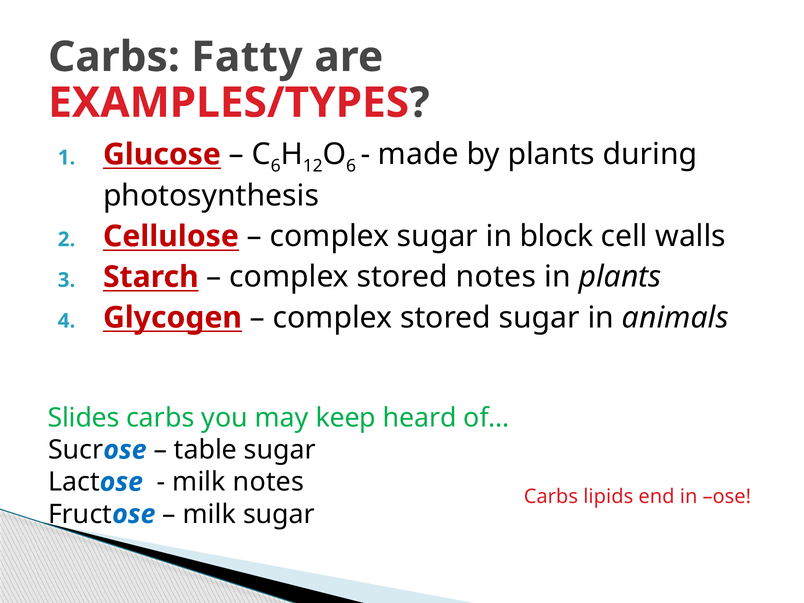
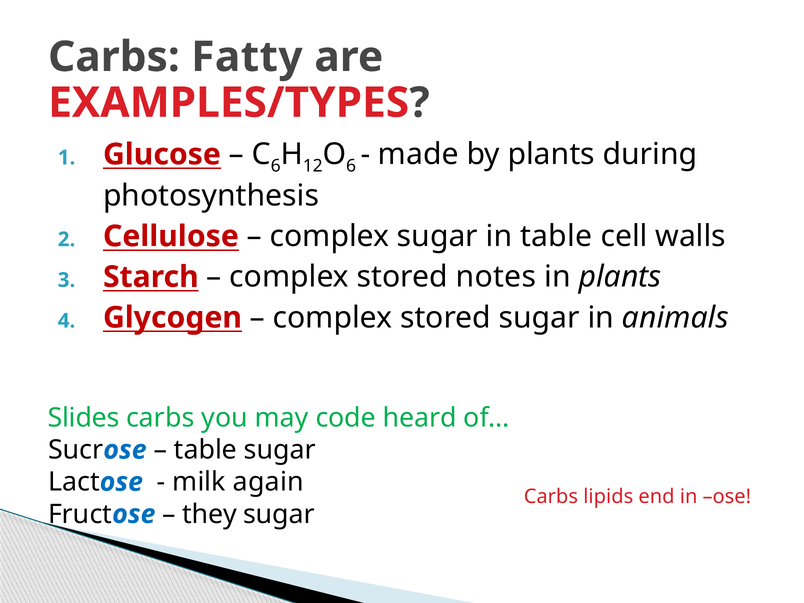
in block: block -> table (556, 236)
keep: keep -> code (346, 418)
milk notes: notes -> again (268, 482)
milk: milk -> they (210, 514)
